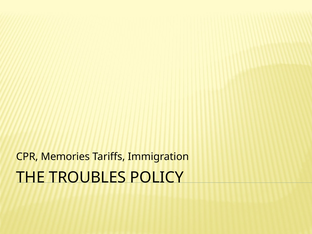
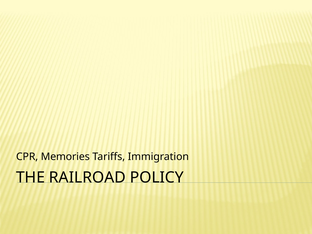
TROUBLES: TROUBLES -> RAILROAD (87, 178)
